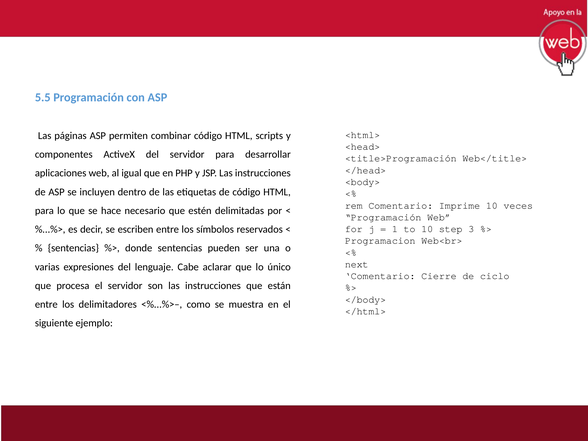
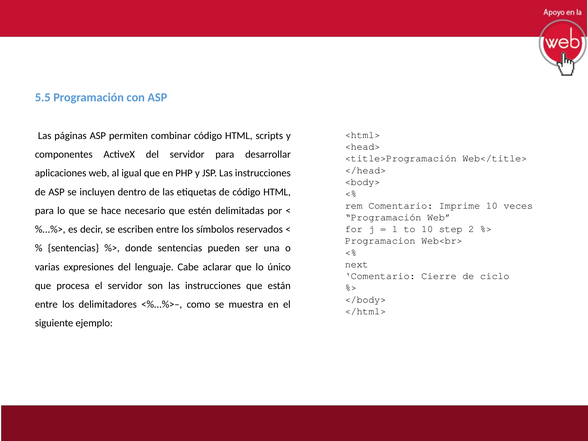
3: 3 -> 2 (471, 229)
